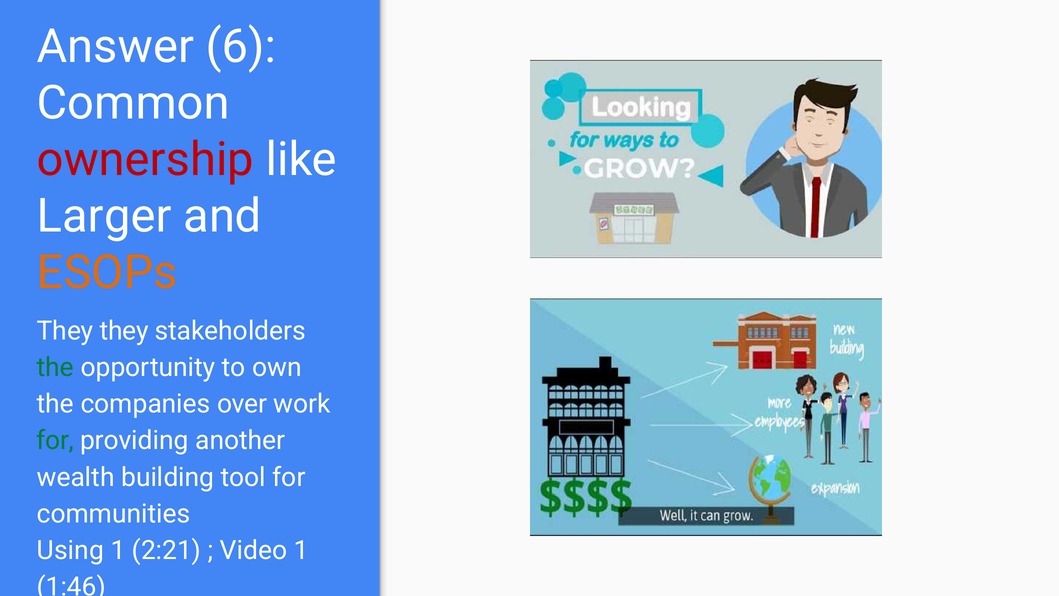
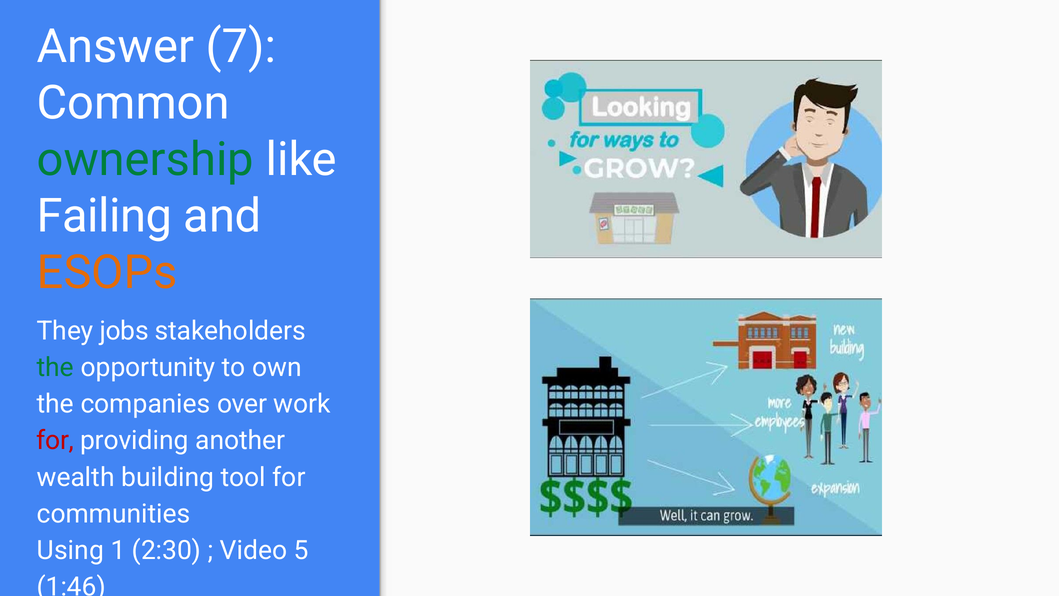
6: 6 -> 7 (241, 47)
ownership colour: red -> green (145, 160)
Larger: Larger -> Failing (105, 216)
They they: they -> jobs (124, 331)
for colour: green -> red (55, 441)
2:21: 2:21 -> 2:30 (167, 550)
Video 1: 1 -> 5 (301, 550)
